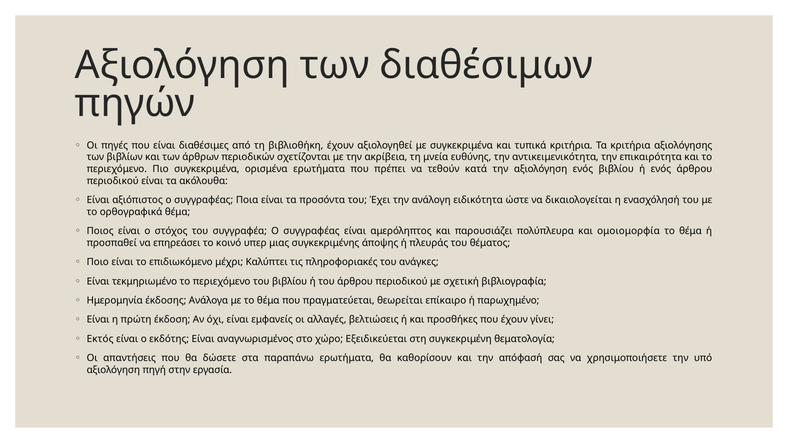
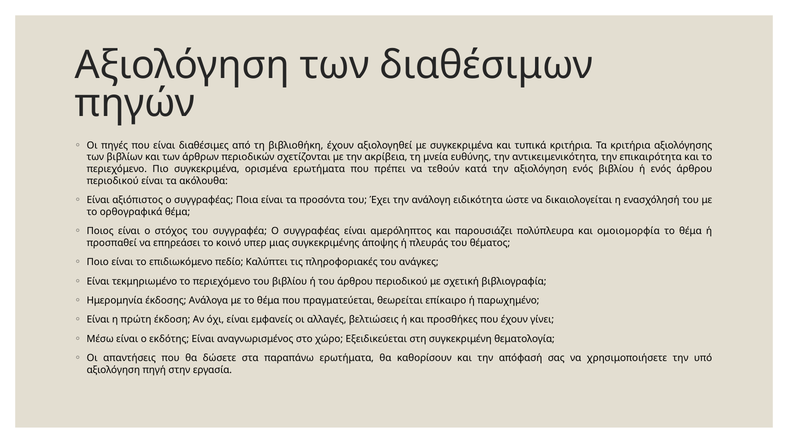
μέχρι: μέχρι -> πεδίο (229, 262)
Εκτός: Εκτός -> Μέσω (100, 339)
